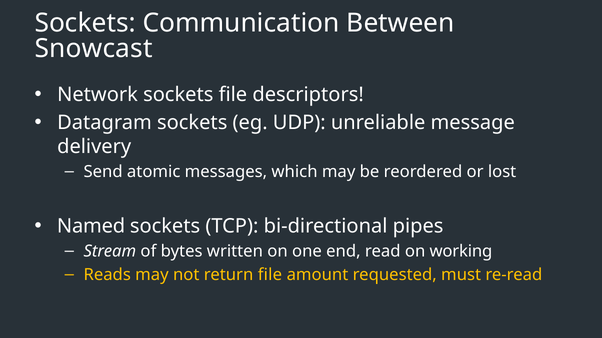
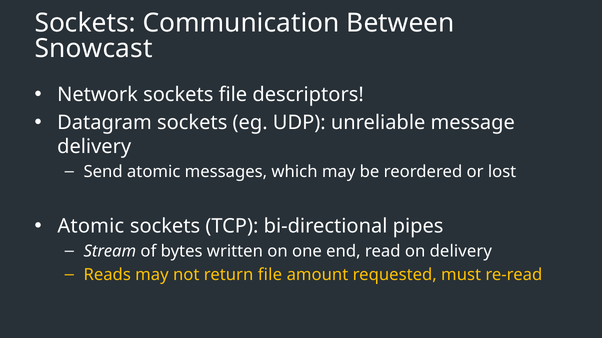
Named: Named -> Atomic (91, 227)
on working: working -> delivery (461, 252)
